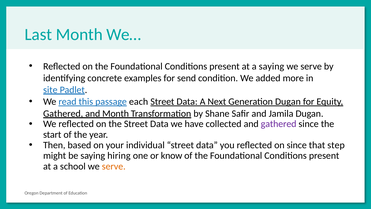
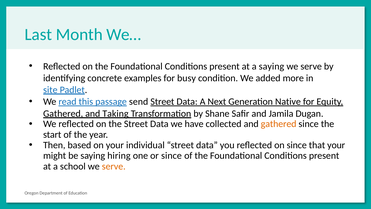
send: send -> busy (187, 78)
each: each -> send (139, 102)
Generation Dugan: Dugan -> Native (288, 102)
and Month: Month -> Taking (115, 113)
gathered colour: purple -> orange (279, 124)
that step: step -> your (336, 145)
or know: know -> since (171, 155)
